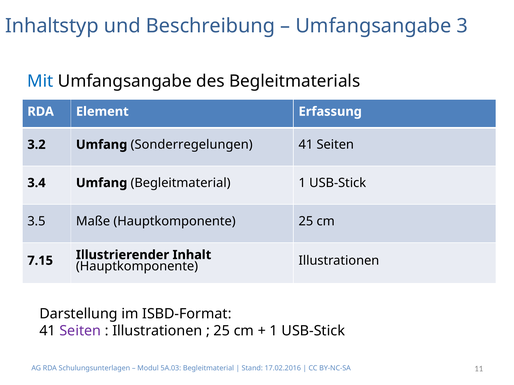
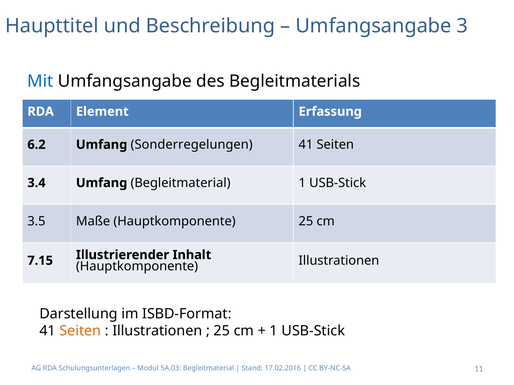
Inhaltstyp: Inhaltstyp -> Haupttitel (52, 26)
3.2: 3.2 -> 6.2 (37, 145)
Seiten colour: purple -> orange (80, 331)
